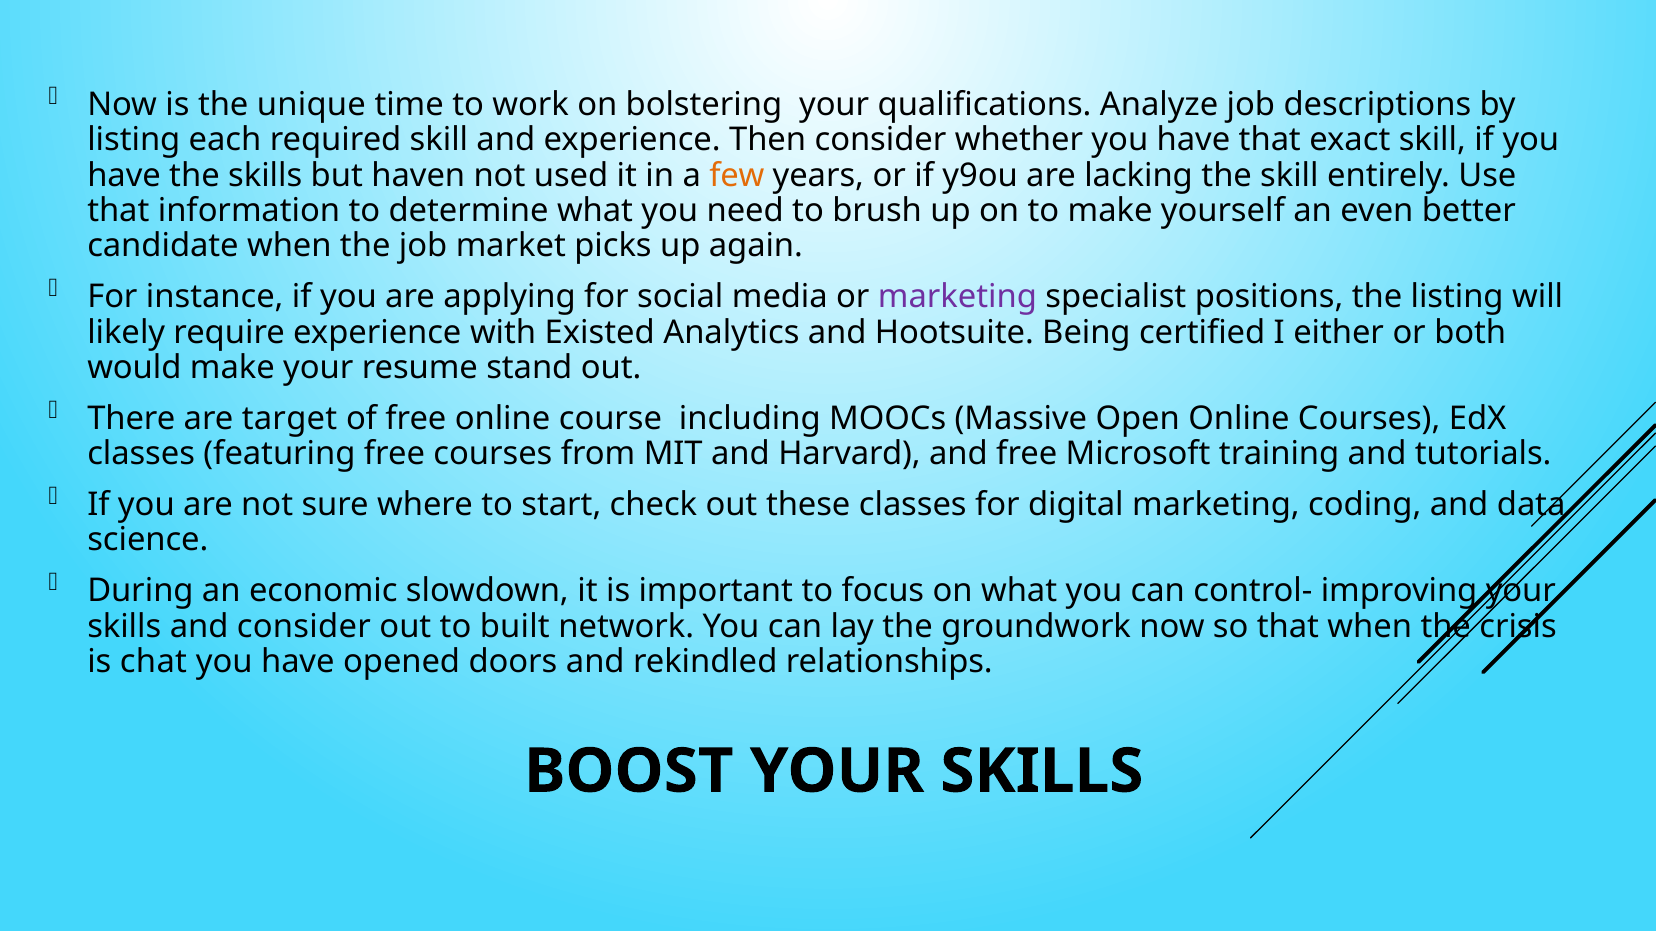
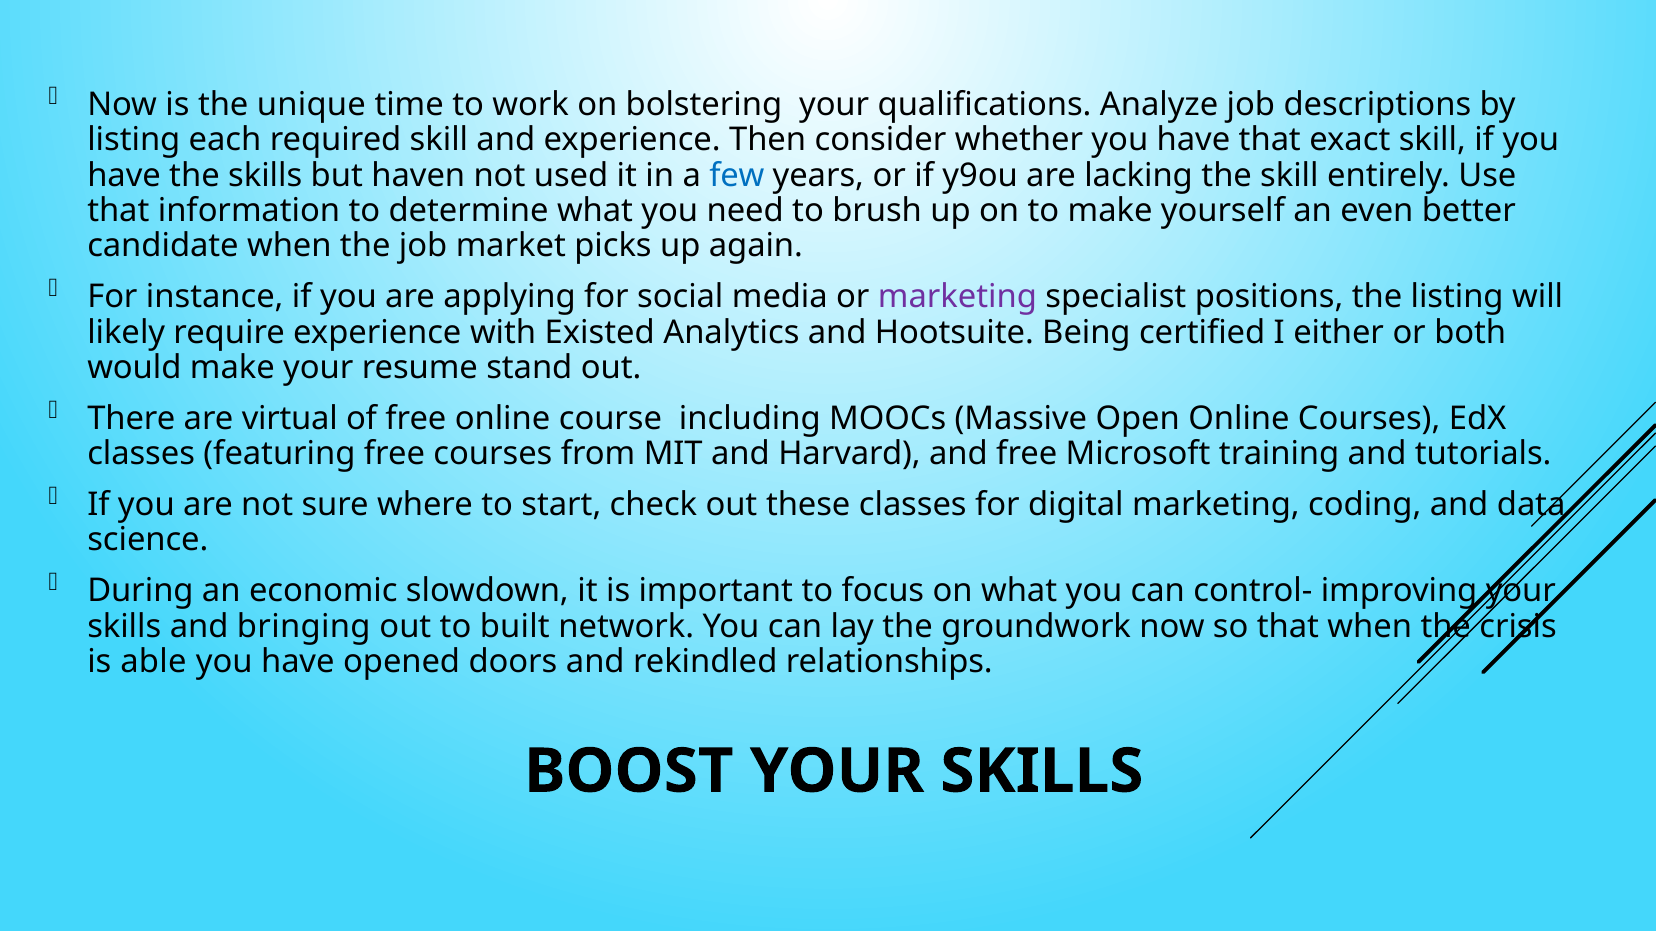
few colour: orange -> blue (737, 175)
target: target -> virtual (290, 419)
and consider: consider -> bringing (304, 627)
chat: chat -> able (153, 662)
